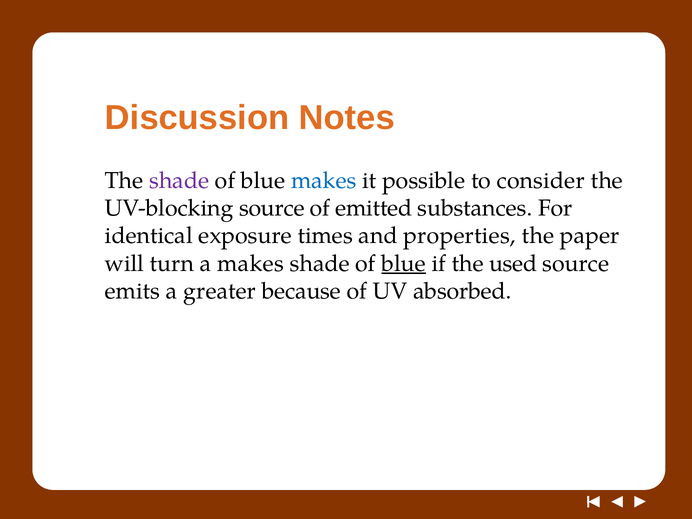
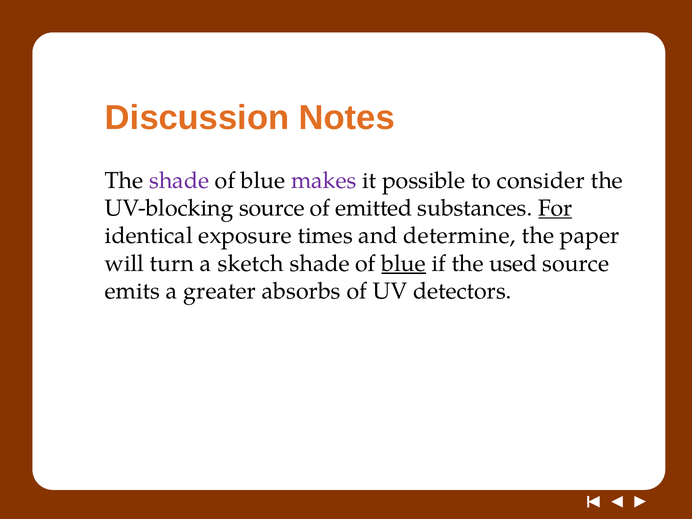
makes colour: blue -> purple (324, 180)
For underline: none -> present (555, 208)
properties: properties -> determine (460, 236)
a makes: makes -> sketch (251, 263)
because: because -> absorbs (301, 291)
absorbed: absorbed -> detectors (462, 291)
